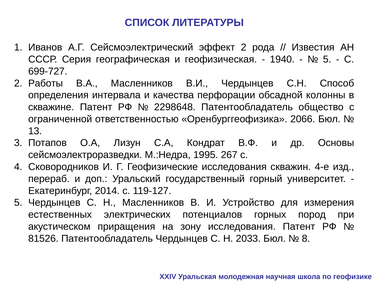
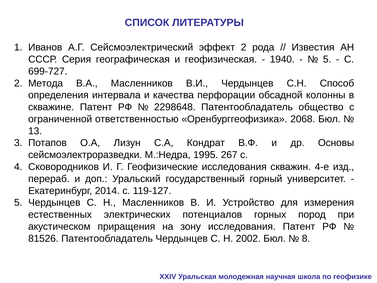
Работы: Работы -> Метода (46, 83)
2066: 2066 -> 2068 (303, 119)
2033: 2033 -> 2002 (248, 238)
